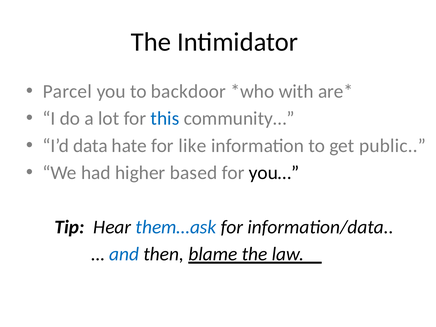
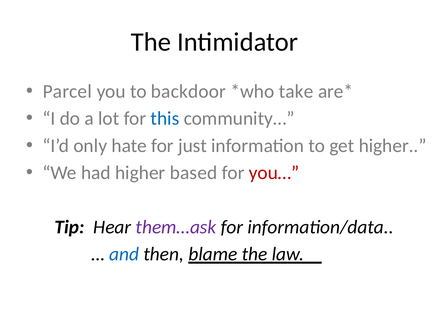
with: with -> take (296, 91)
data: data -> only (90, 146)
like: like -> just (192, 146)
get public: public -> higher (393, 146)
you… colour: black -> red (274, 173)
them…ask colour: blue -> purple (176, 227)
